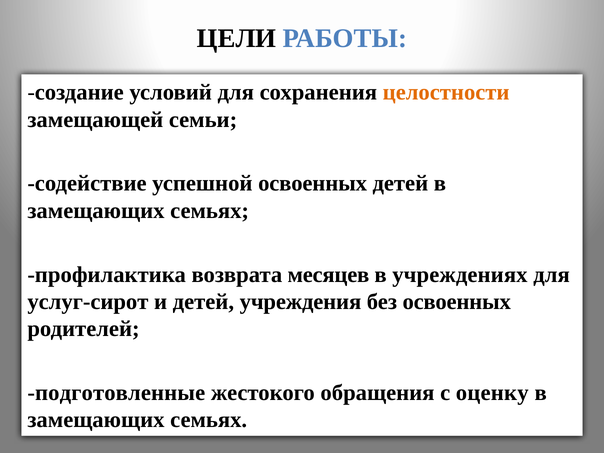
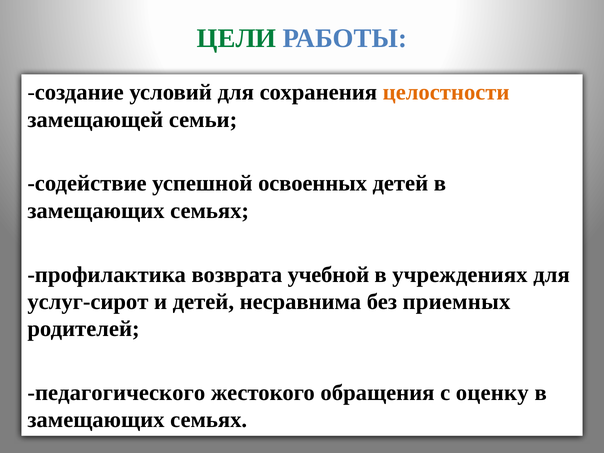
ЦЕЛИ colour: black -> green (237, 38)
месяцев: месяцев -> учебной (328, 275)
учреждения: учреждения -> несравнима (300, 302)
без освоенных: освоенных -> приемных (456, 302)
подготовленные: подготовленные -> педагогического (116, 393)
